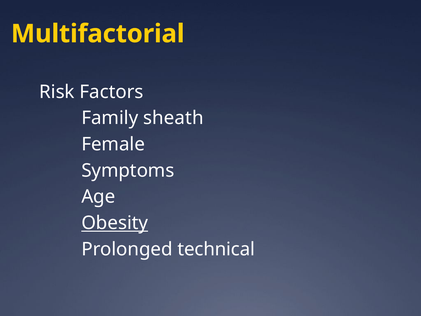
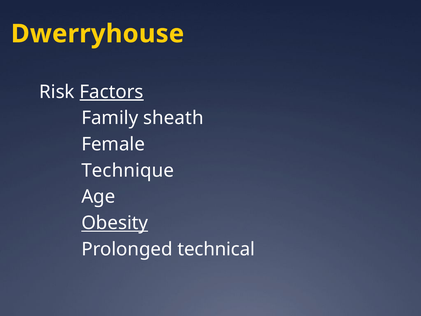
Multifactorial: Multifactorial -> Dwerryhouse (98, 34)
Factors underline: none -> present (112, 92)
Symptoms: Symptoms -> Technique (128, 170)
